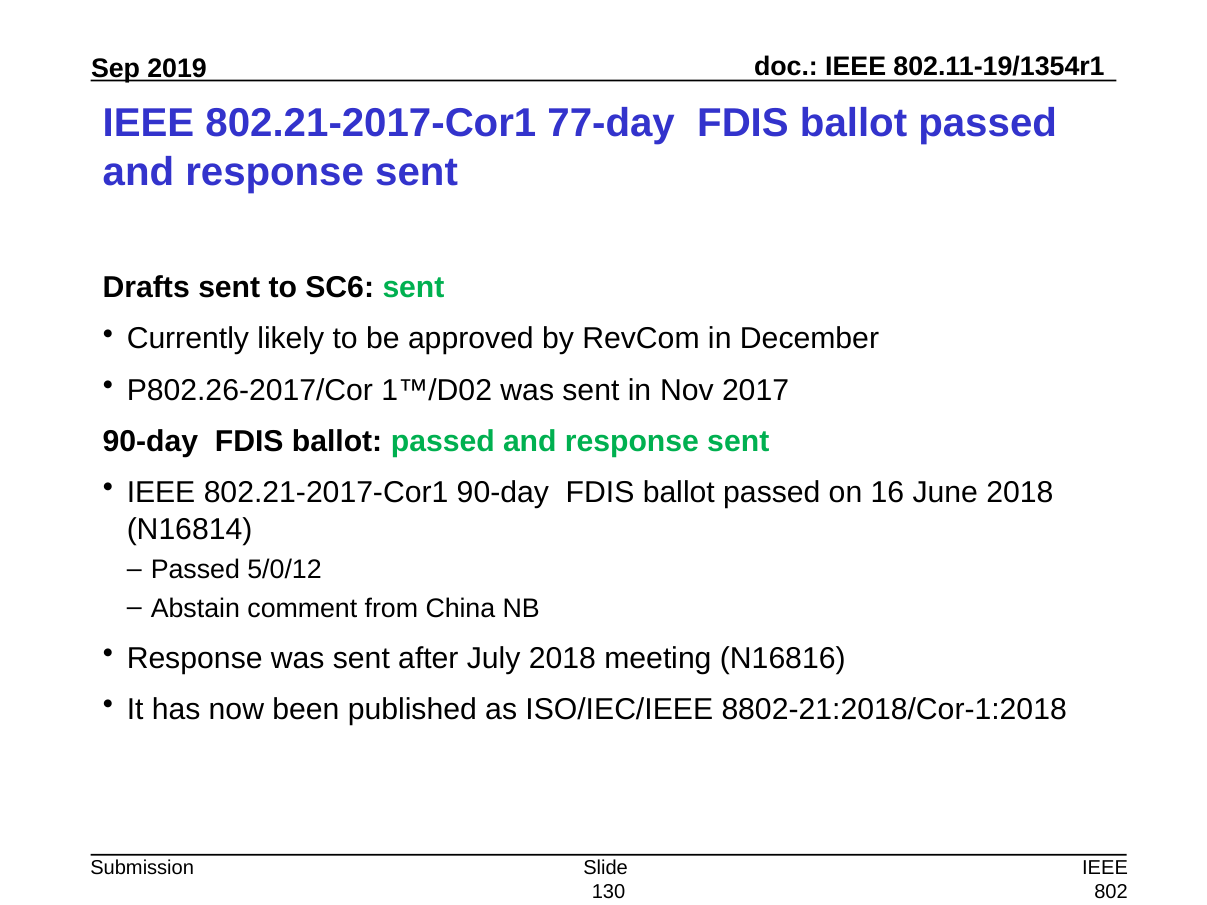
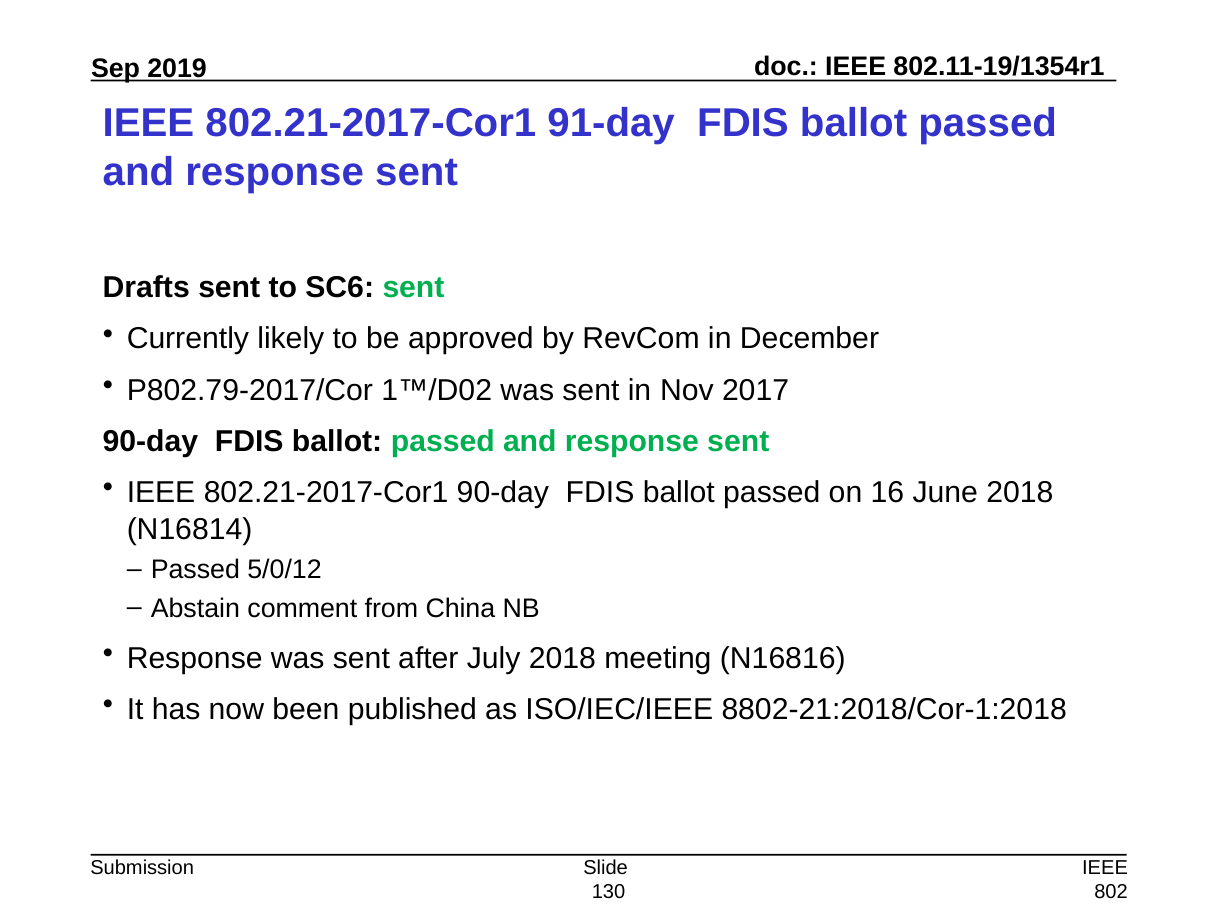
77-day: 77-day -> 91-day (611, 124)
P802.26-2017/Cor: P802.26-2017/Cor -> P802.79-2017/Cor (250, 390)
